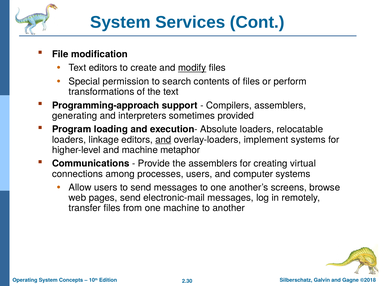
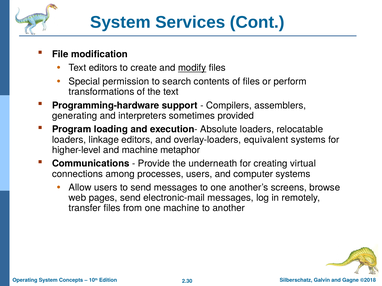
Programming-approach: Programming-approach -> Programming-hardware (106, 106)
and underline: present -> none (163, 140)
implement: implement -> equivalent (266, 140)
the assemblers: assemblers -> underneath (213, 164)
